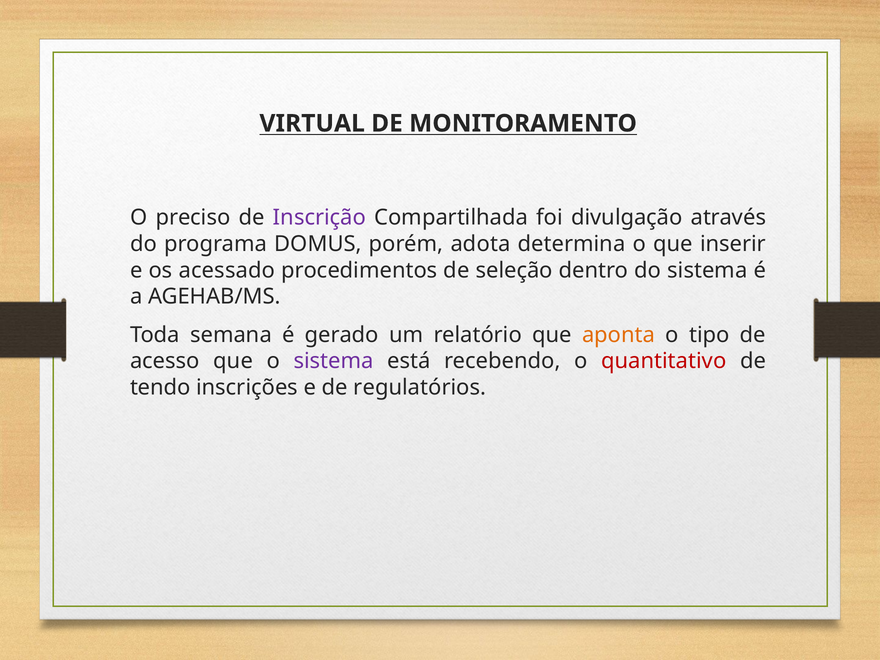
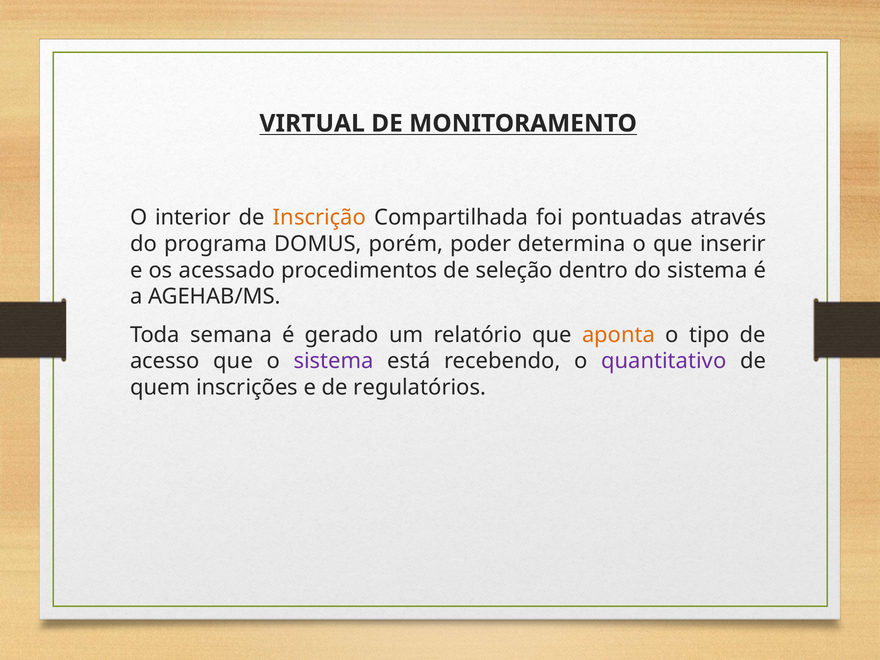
preciso: preciso -> interior (193, 217)
Inscrição colour: purple -> orange (320, 217)
divulgação: divulgação -> pontuadas (627, 217)
adota: adota -> poder (481, 244)
quantitativo colour: red -> purple (664, 361)
tendo: tendo -> quem (160, 388)
